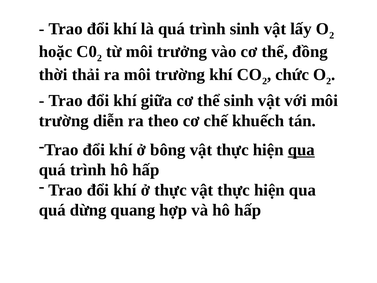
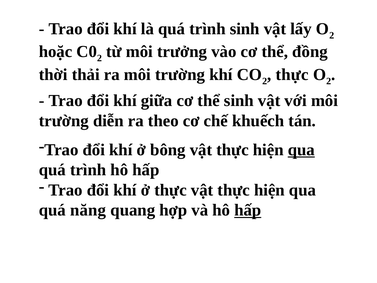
chức: chức -> thực (292, 75)
dừng: dừng -> năng (88, 210)
hấp underline: none -> present (248, 210)
